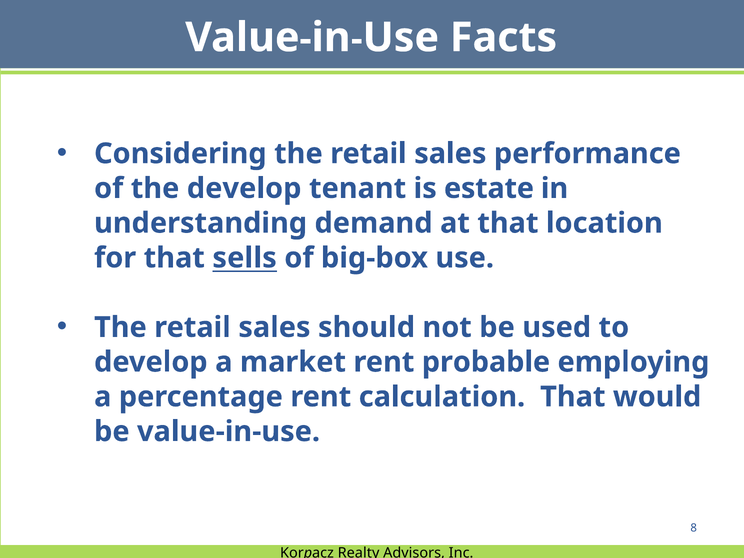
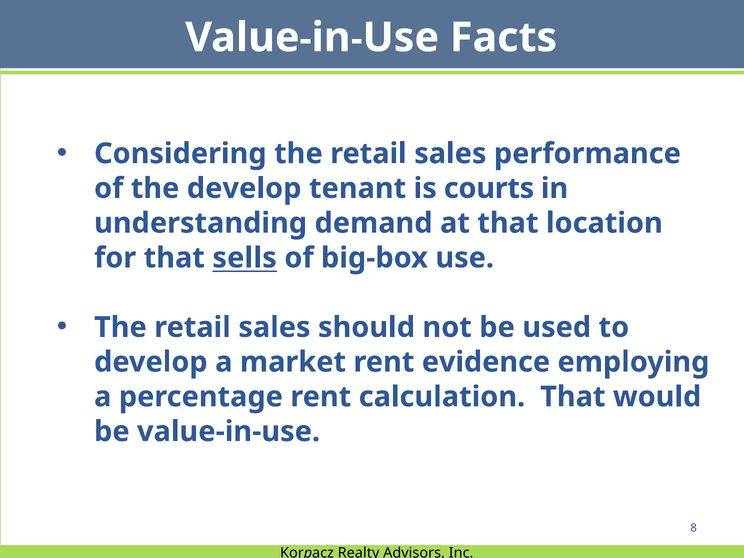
estate: estate -> courts (489, 188)
probable: probable -> evidence (486, 362)
